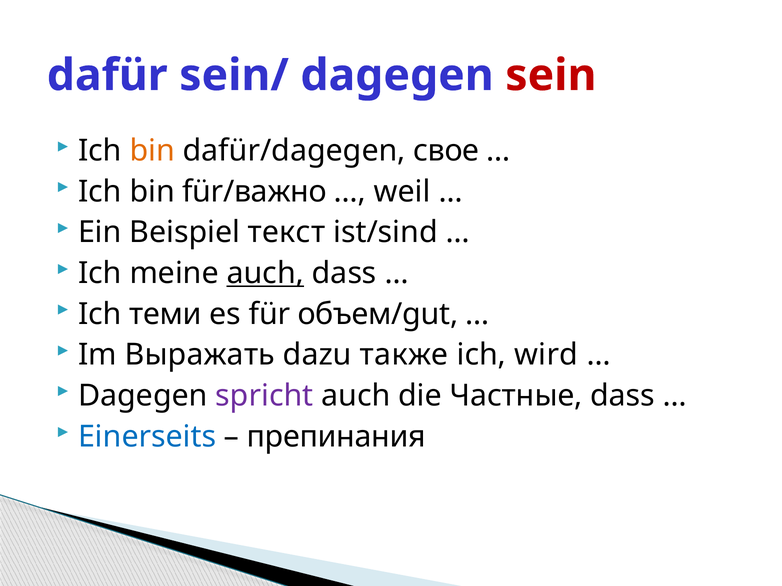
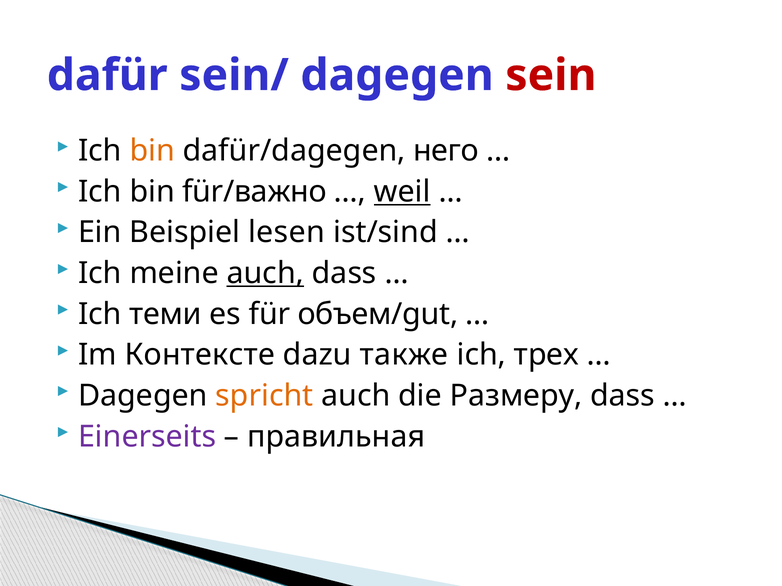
свое: свое -> него (446, 151)
weil underline: none -> present (402, 192)
текст: текст -> lesen (287, 233)
Выражать: Выражать -> Контексте (200, 355)
wird: wird -> трех (546, 355)
spricht colour: purple -> orange (264, 396)
Частные: Частные -> Размеру (516, 396)
Einerseits colour: blue -> purple (147, 437)
препинания: препинания -> правильная (336, 437)
